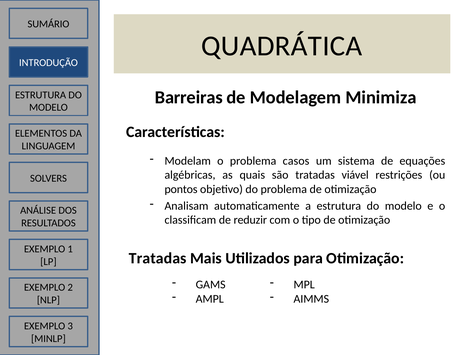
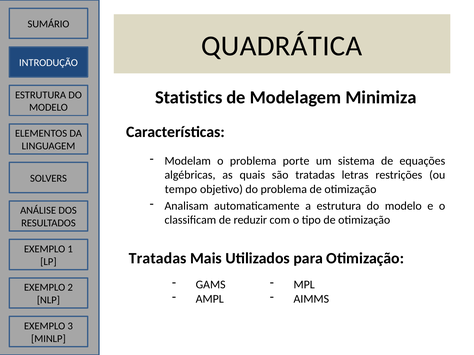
Barreiras: Barreiras -> Statistics (189, 98)
casos: casos -> porte (296, 161)
viável: viável -> letras (355, 175)
pontos: pontos -> tempo (181, 189)
